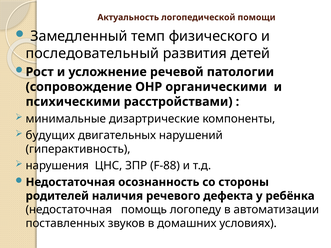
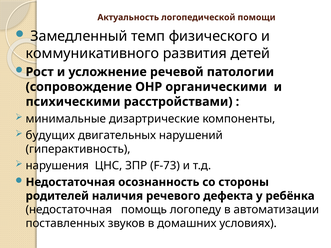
последовательный: последовательный -> коммуникативного (92, 53)
F-88: F-88 -> F-73 (165, 166)
